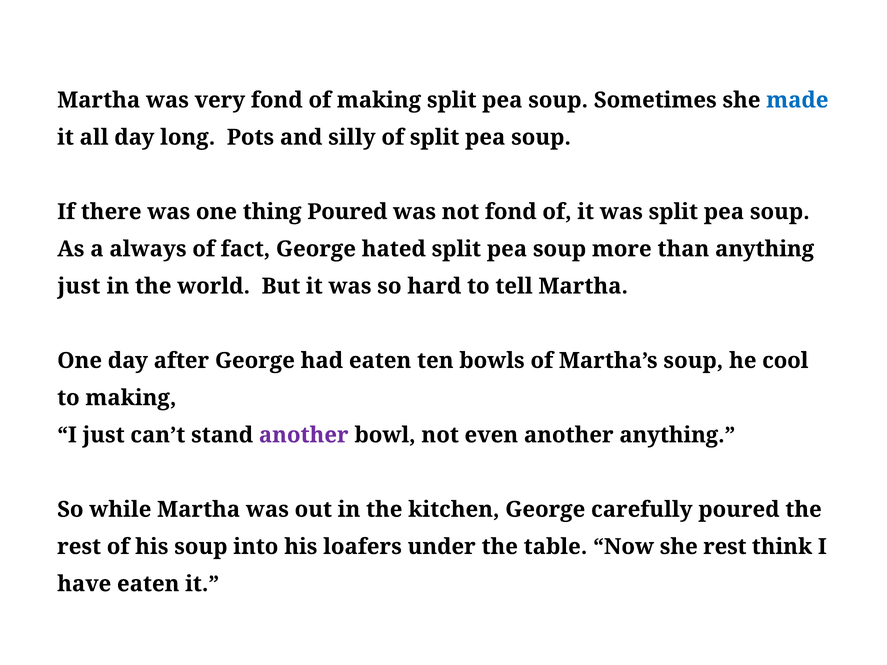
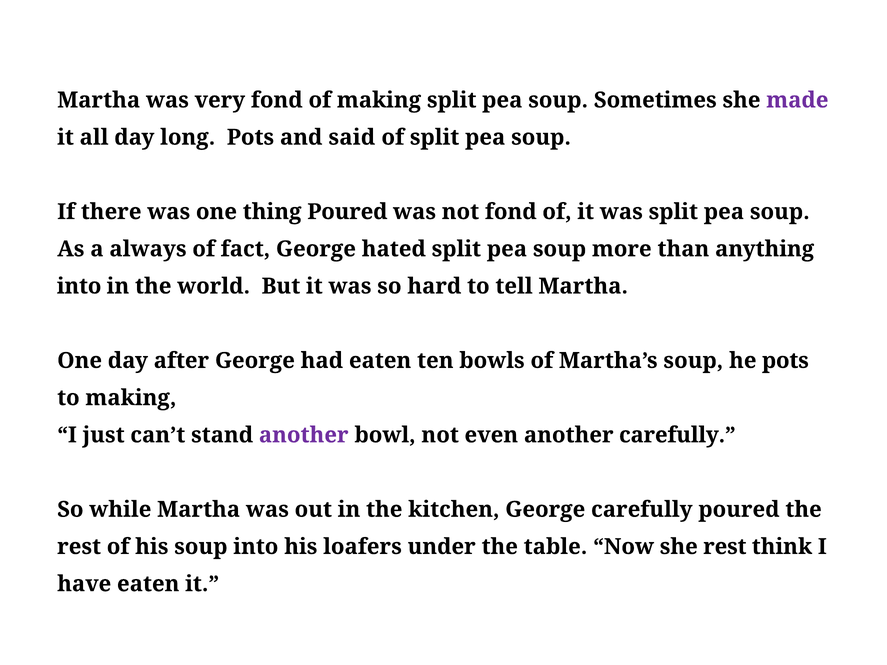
made colour: blue -> purple (797, 100)
silly: silly -> said (352, 137)
just: just -> into (79, 286)
he cool: cool -> pots (785, 361)
another anything: anything -> carefully (677, 435)
